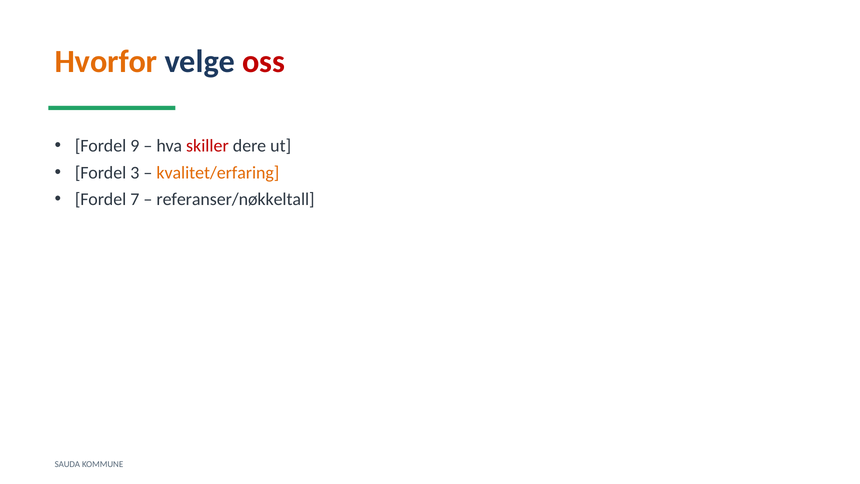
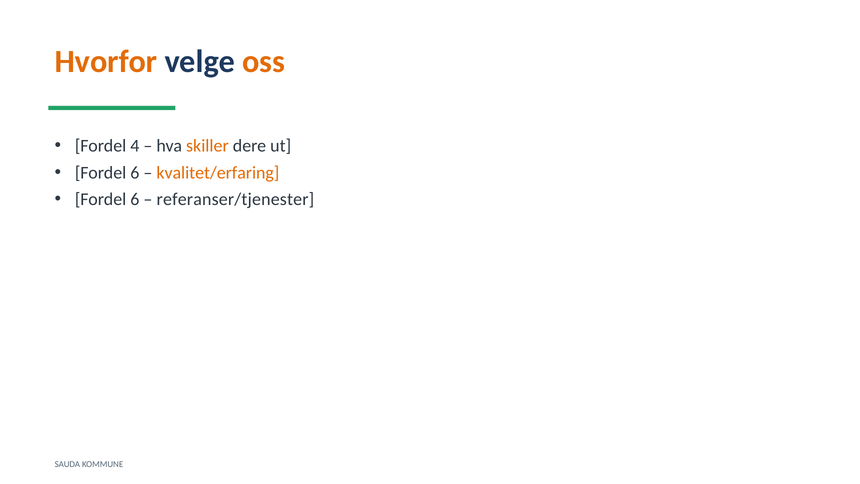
oss colour: red -> orange (264, 61)
9: 9 -> 4 (135, 146)
skiller colour: red -> orange (207, 146)
3: 3 -> 6 (135, 173)
7: 7 -> 6 (135, 199)
referanser/nøkkeltall: referanser/nøkkeltall -> referanser/tjenester (235, 199)
